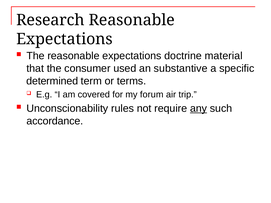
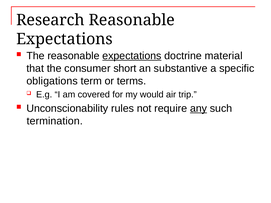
expectations underline: none -> present (132, 56)
used: used -> short (125, 68)
determined: determined -> obligations (52, 81)
forum: forum -> would (152, 95)
accordance: accordance -> termination (55, 121)
